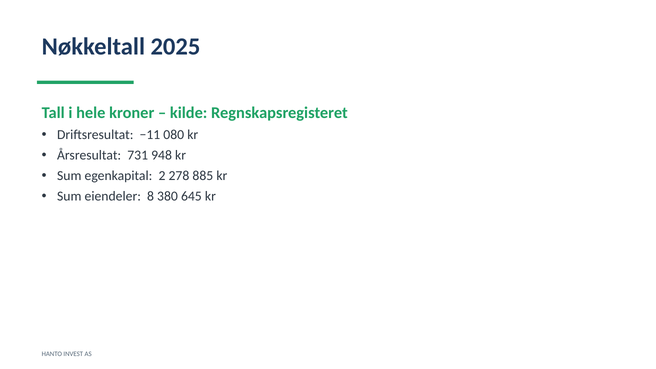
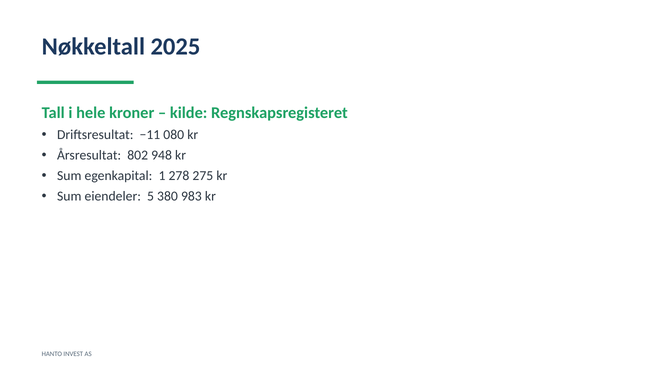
731: 731 -> 802 (138, 155)
2: 2 -> 1 (162, 176)
885: 885 -> 275 (203, 176)
8: 8 -> 5 (151, 196)
645: 645 -> 983 (191, 196)
